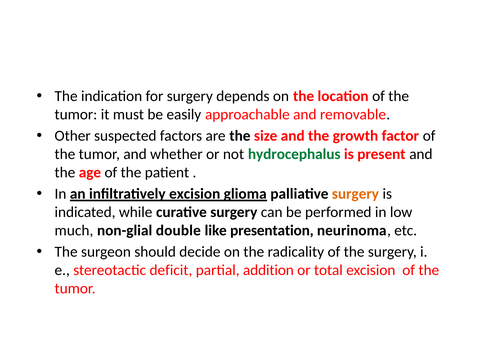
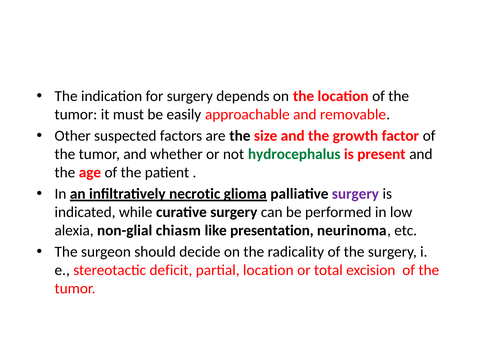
infiltratively excision: excision -> necrotic (195, 194)
surgery colour: orange -> purple (355, 194)
much: much -> alexia (74, 231)
double: double -> chiasm (178, 231)
partial addition: addition -> location (268, 271)
